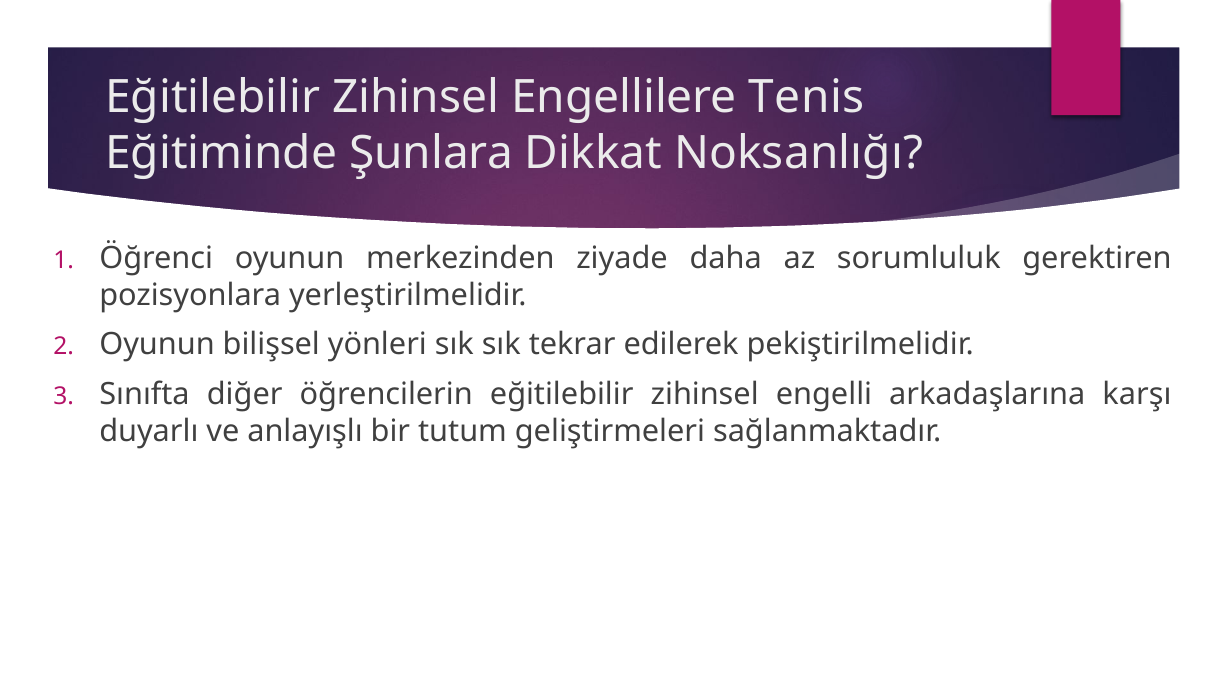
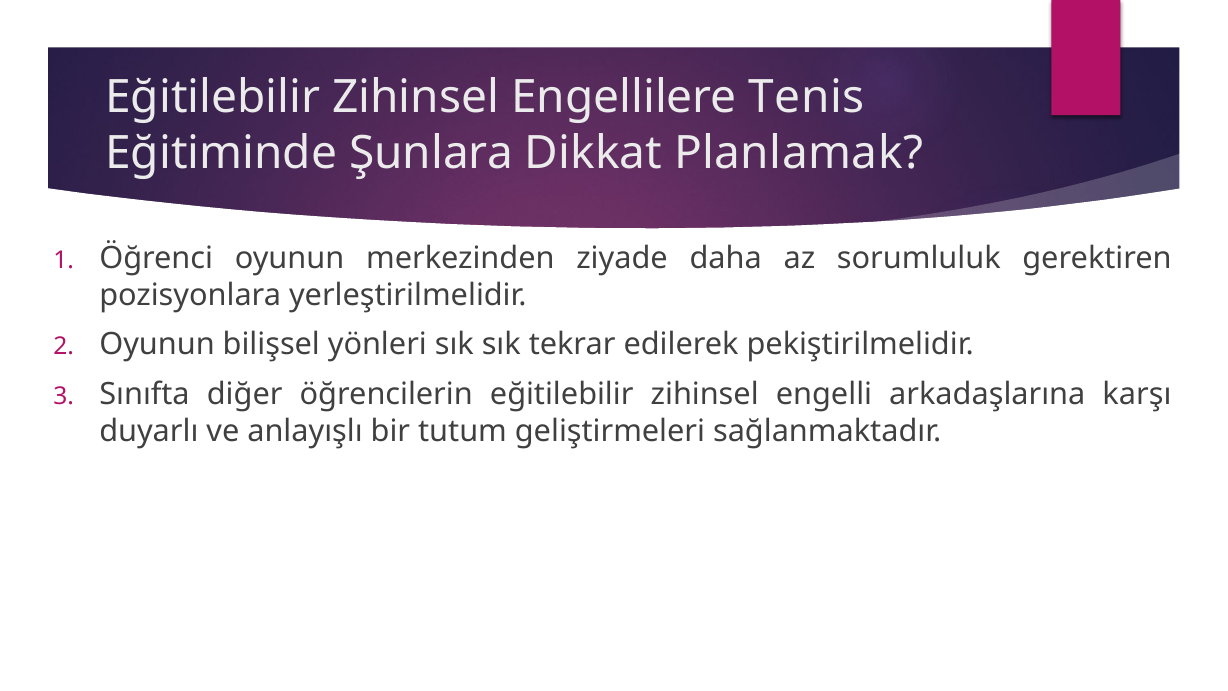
Noksanlığı: Noksanlığı -> Planlamak (799, 153)
